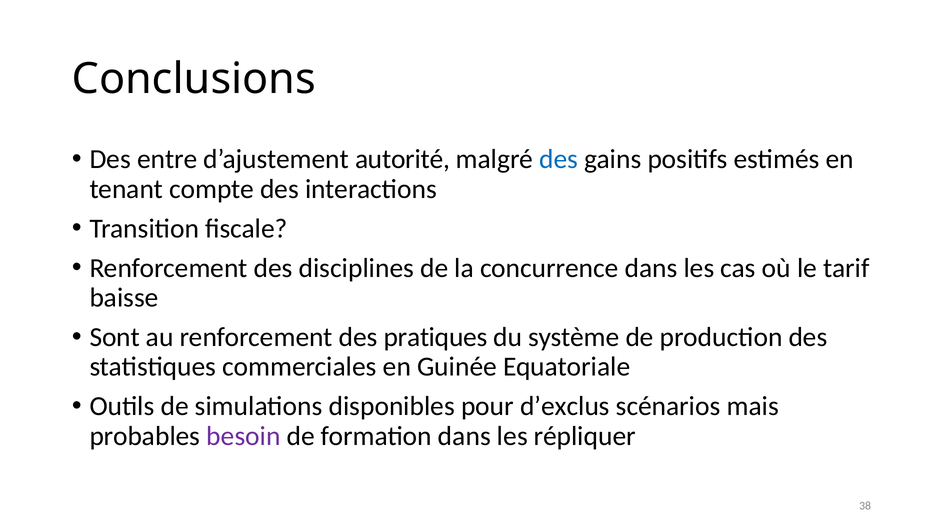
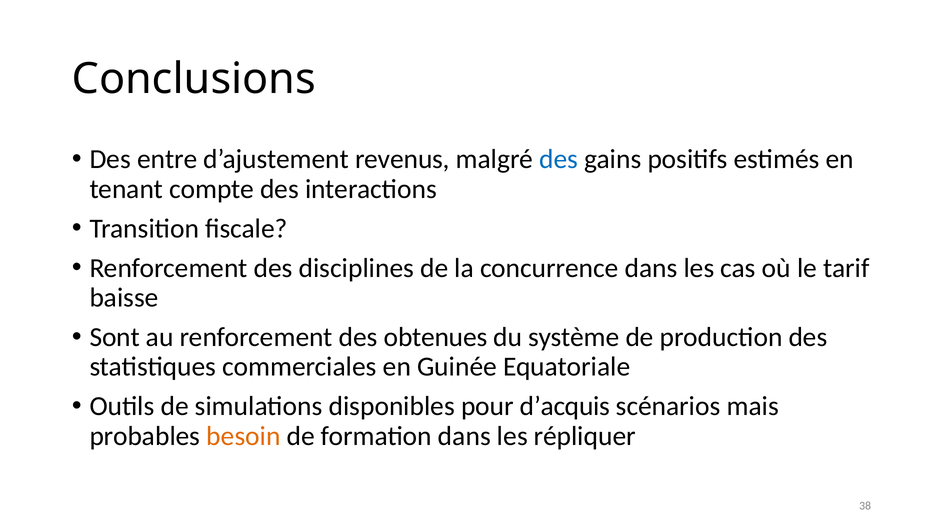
autorité: autorité -> revenus (402, 159)
pratiques: pratiques -> obtenues (436, 337)
d’exclus: d’exclus -> d’acquis (565, 407)
besoin colour: purple -> orange (243, 436)
